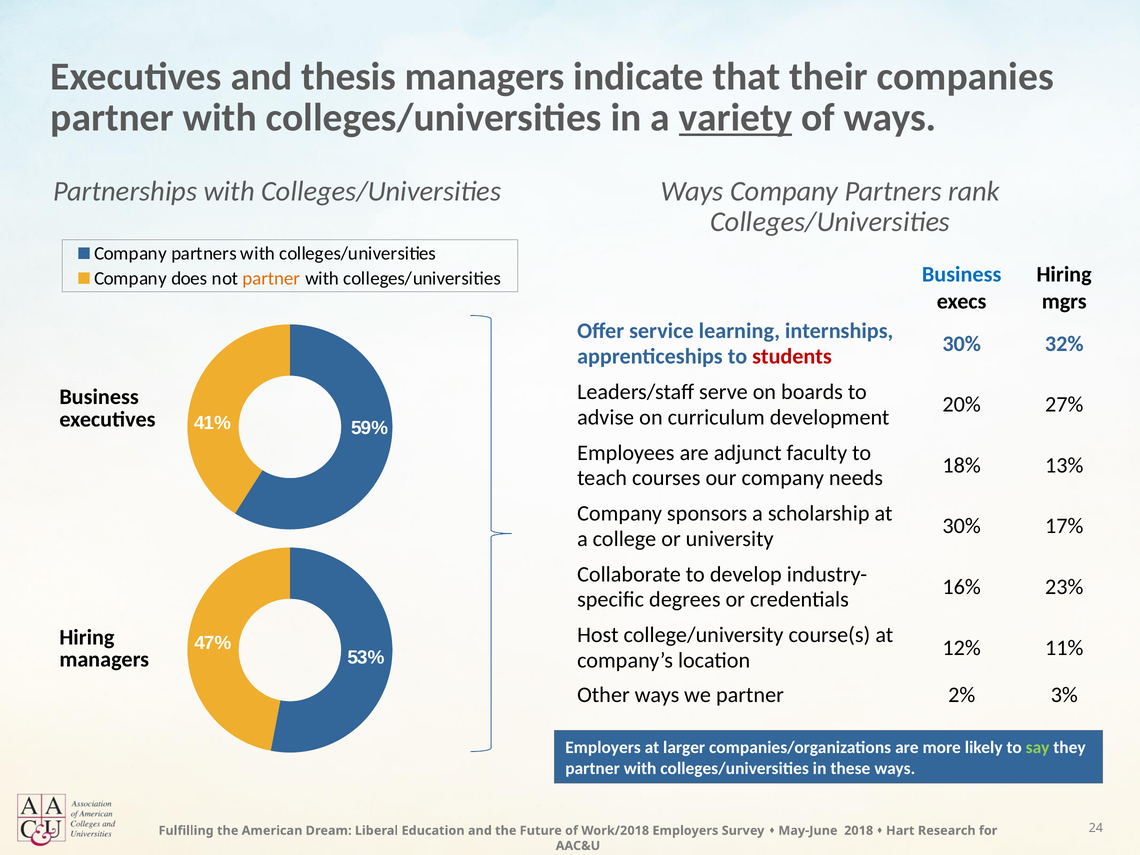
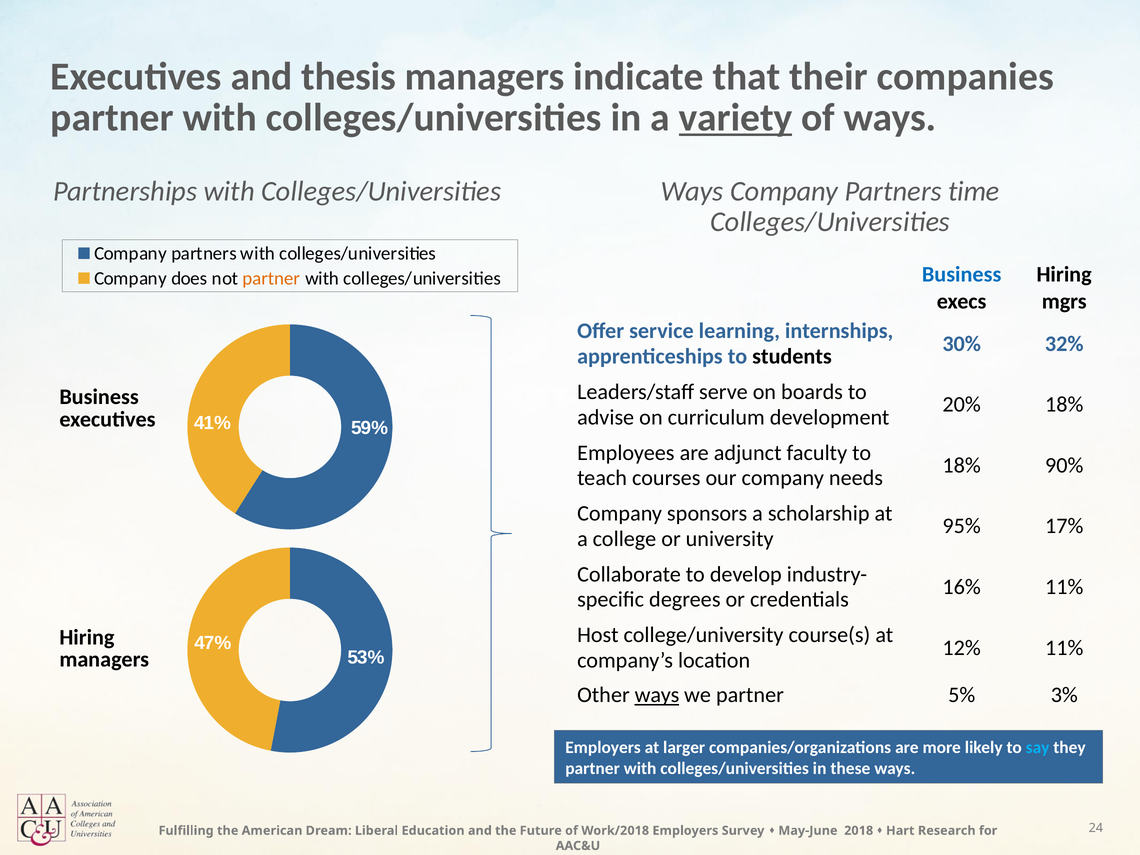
rank: rank -> time (974, 192)
students colour: red -> black (792, 356)
20% 27%: 27% -> 18% (1064, 405)
13%: 13% -> 90% (1064, 465)
30%: 30% -> 95% (962, 526)
16% 23%: 23% -> 11% (1064, 587)
ways underline: none -> present (657, 695)
2%: 2% -> 5% (962, 695)
say colour: light green -> light blue (1038, 747)
